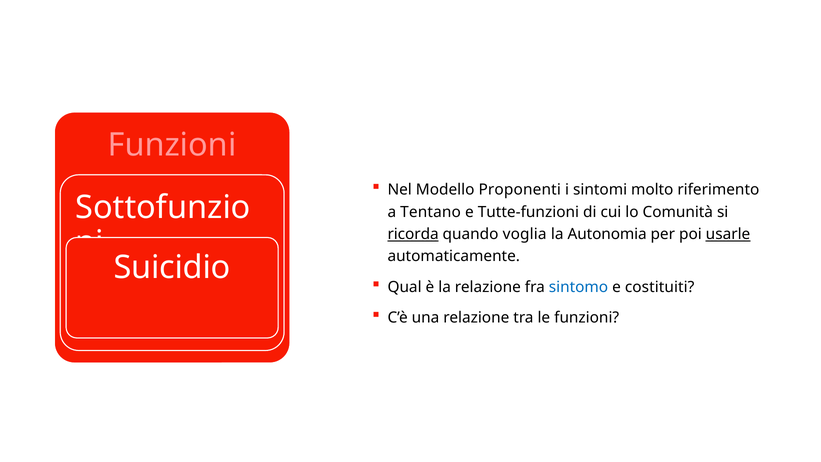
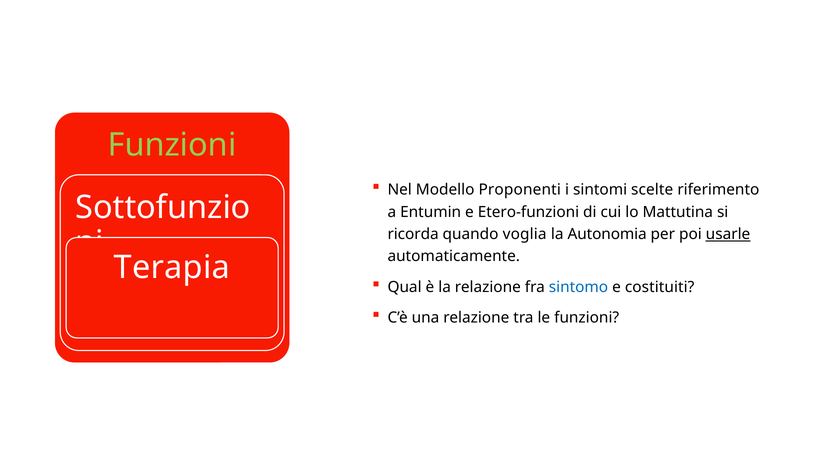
Funzioni colour: pink -> light green (172, 145)
molto: molto -> scelte (652, 190)
Tentano: Tentano -> Entumin (431, 212)
Tutte-funzioni: Tutte-funzioni -> Etero-funzioni (528, 212)
Comunità: Comunità -> Mattutina (678, 212)
ricorda underline: present -> none (413, 234)
Suicidio: Suicidio -> Terapia (172, 268)
